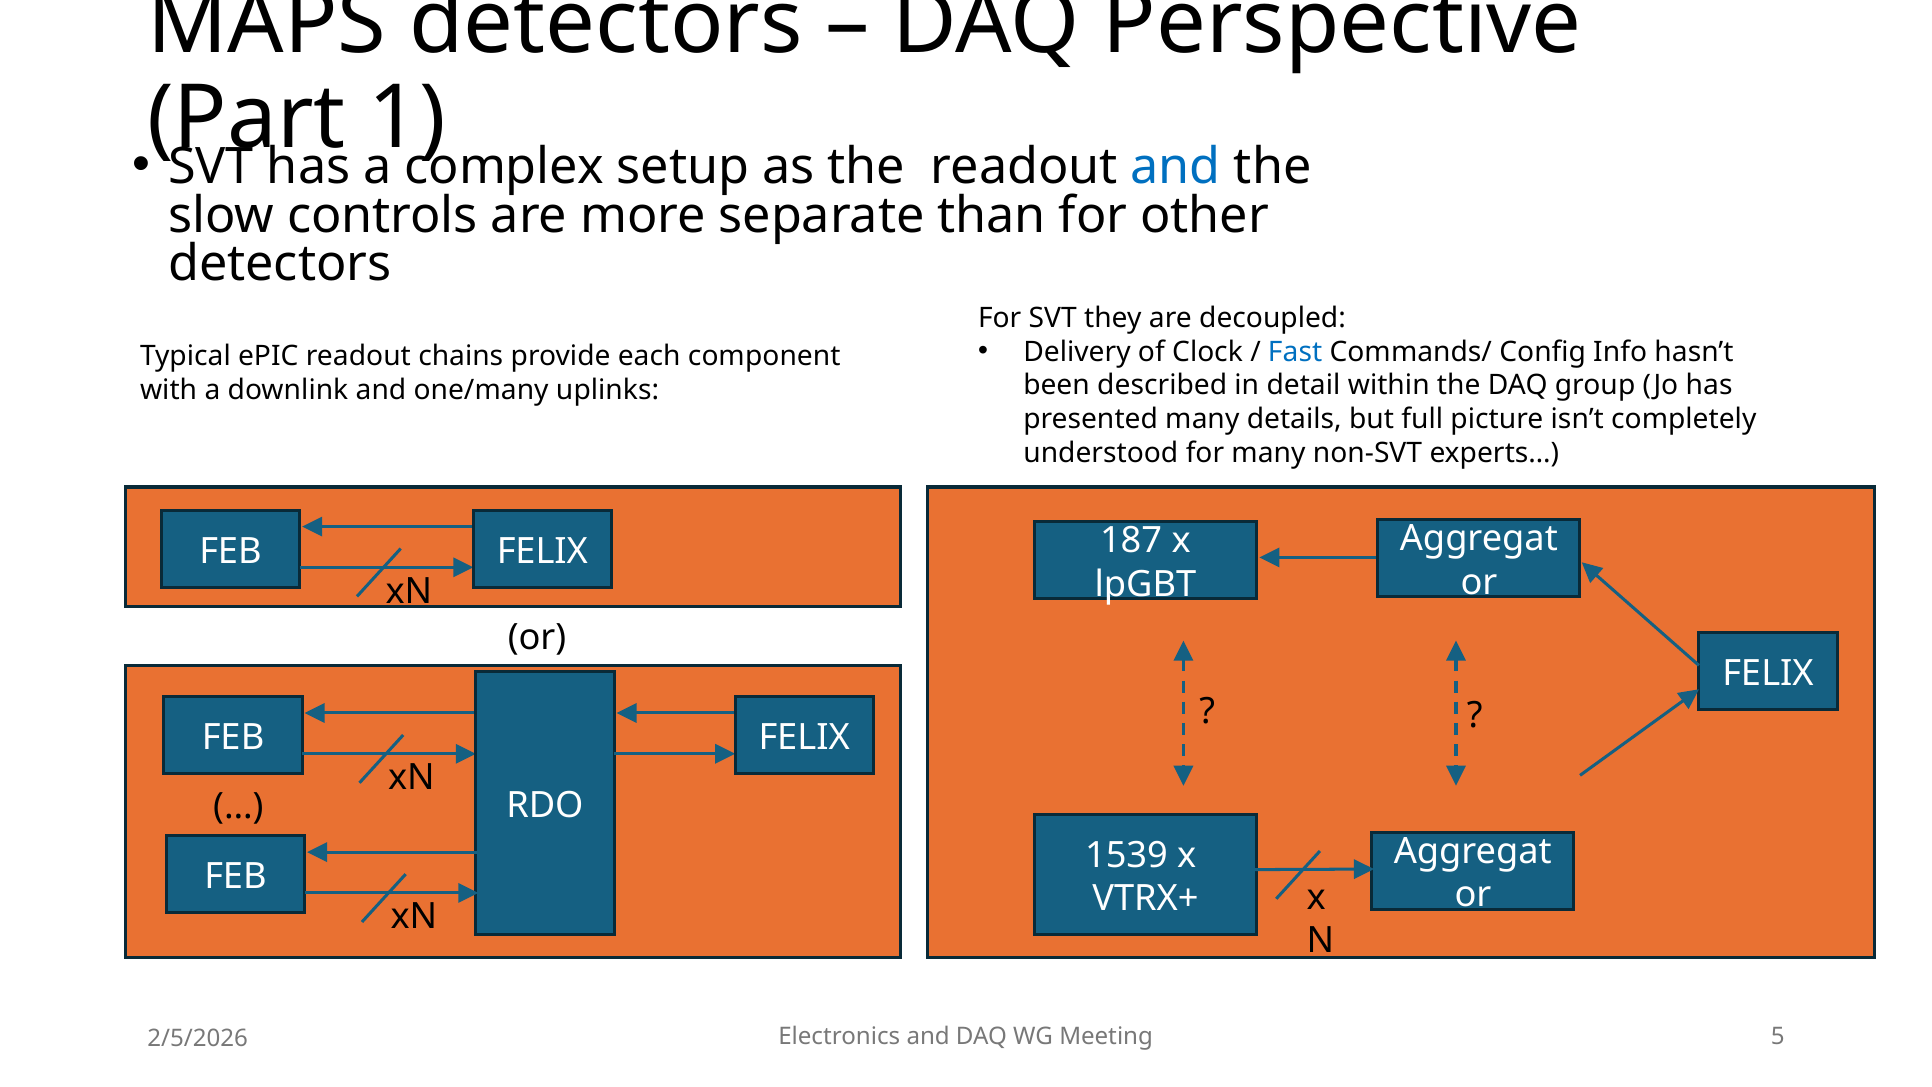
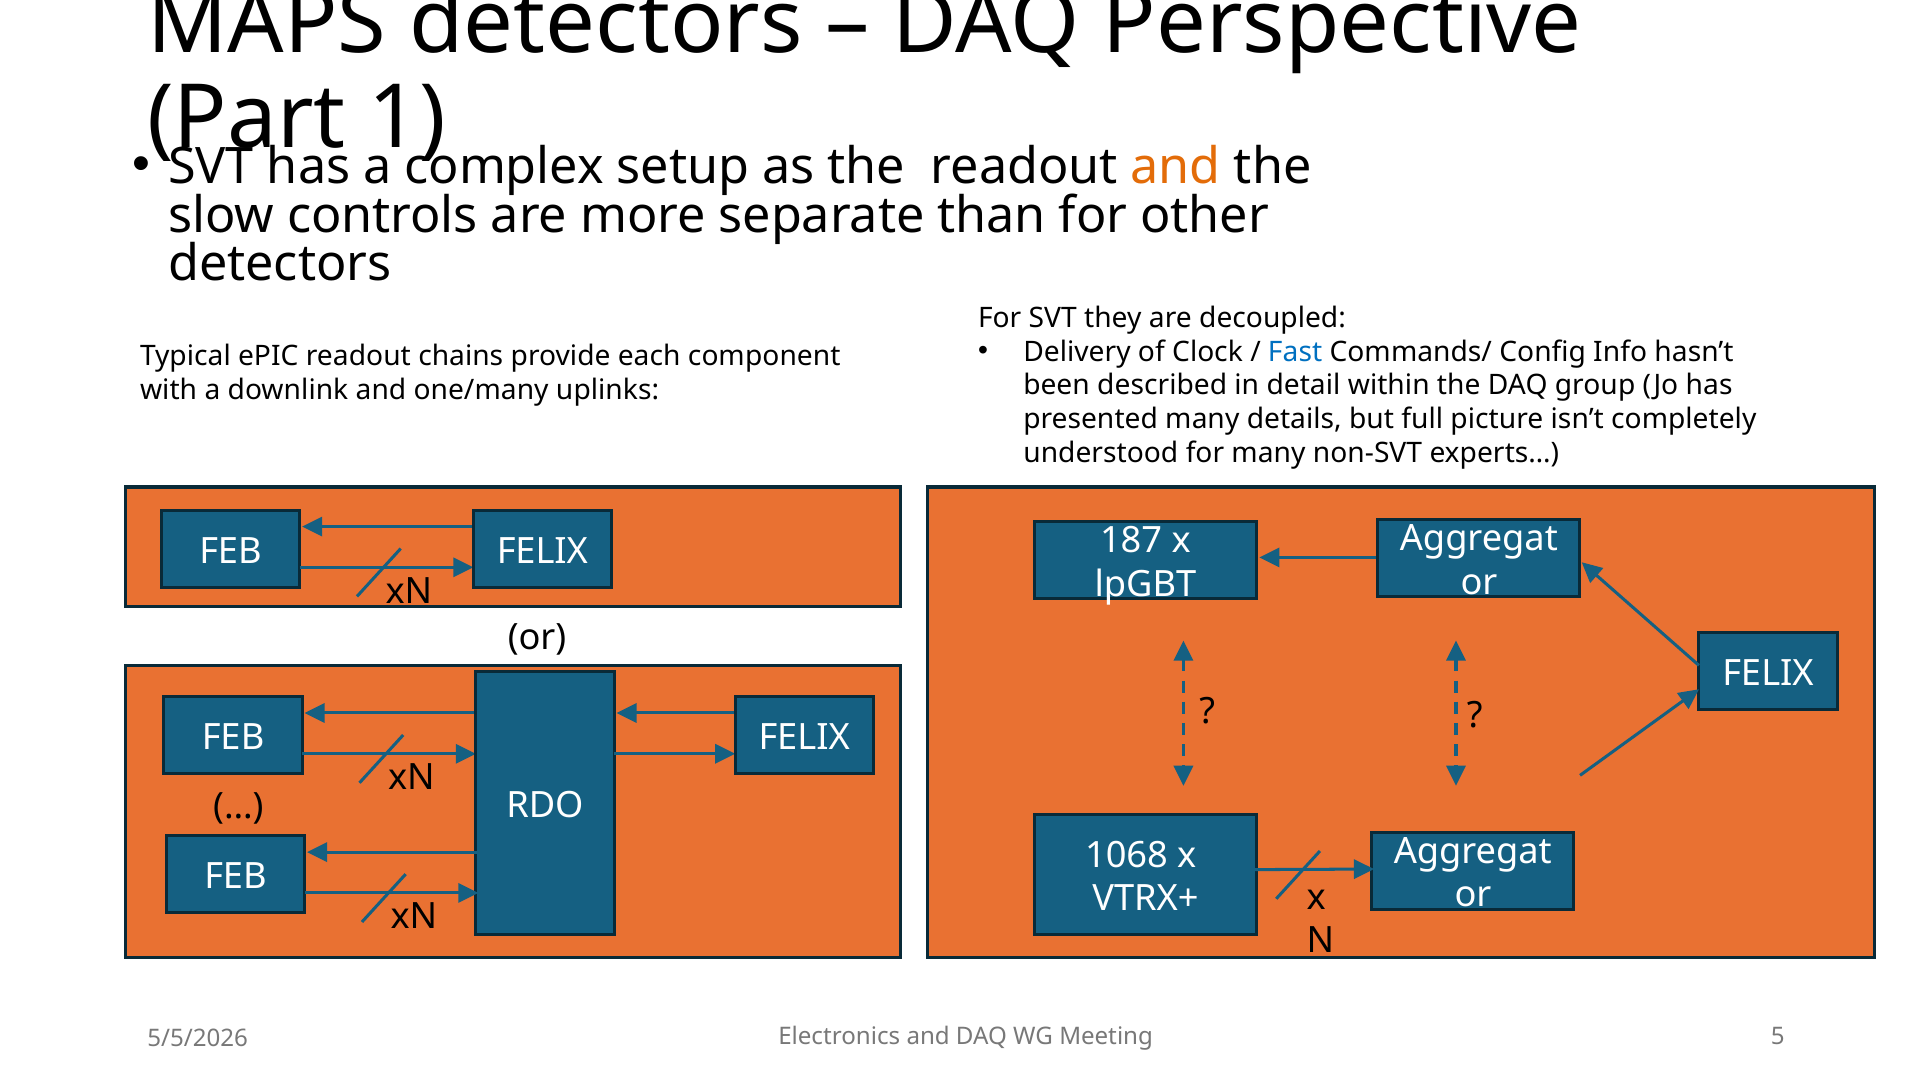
and colour: blue -> orange (1176, 167)
1539: 1539 -> 1068 (1126, 855)
2/5/2026: 2/5/2026 -> 5/5/2026 (198, 1038)
